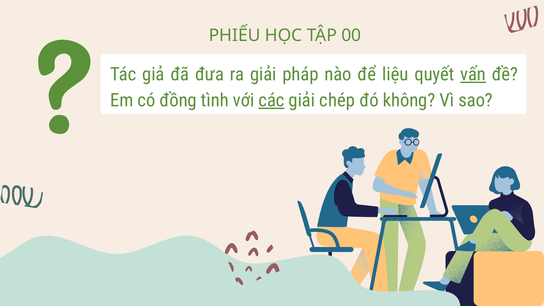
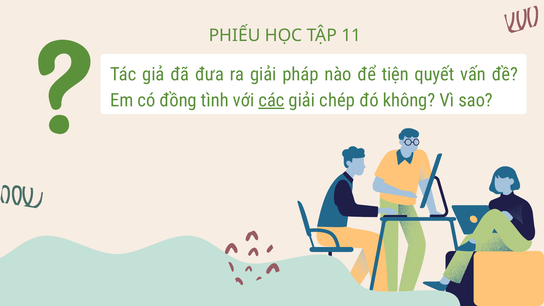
00: 00 -> 11 (351, 36)
liệu: liệu -> tiện (395, 74)
vấn underline: present -> none (473, 74)
